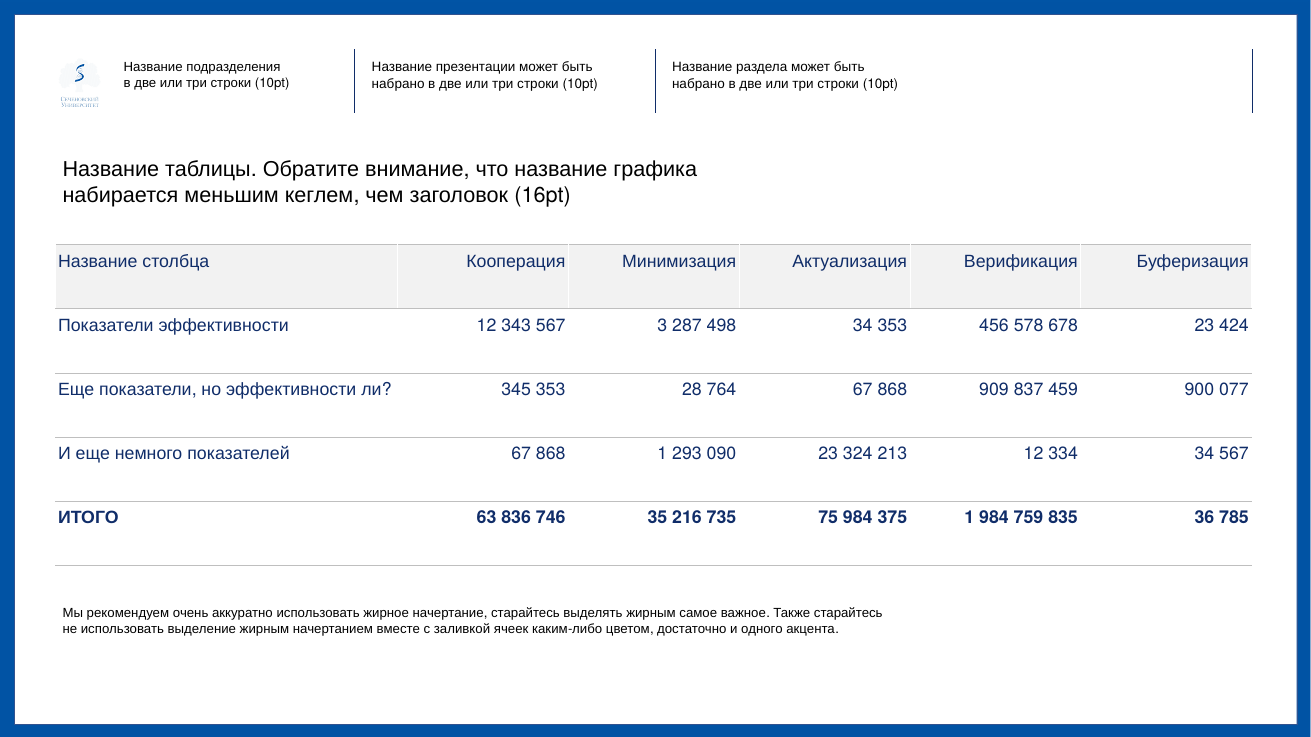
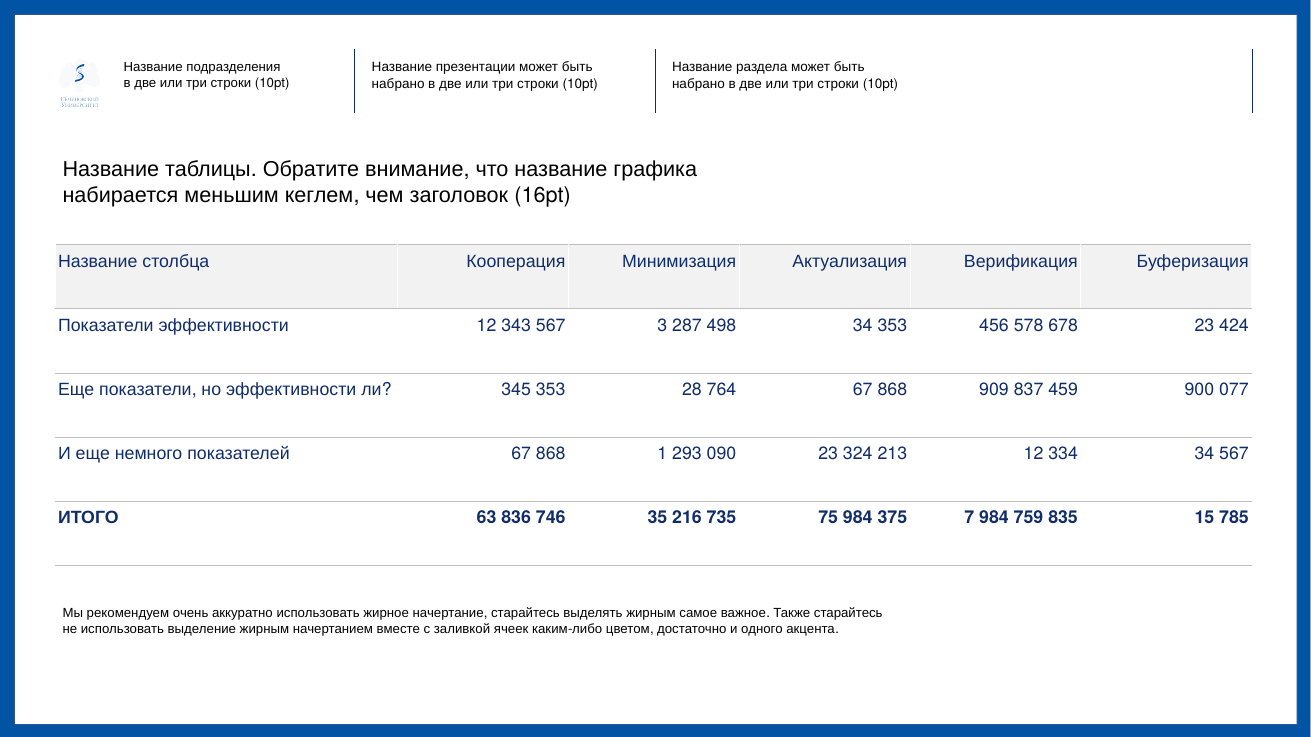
375 1: 1 -> 7 (969, 518)
36: 36 -> 15 (1204, 518)
